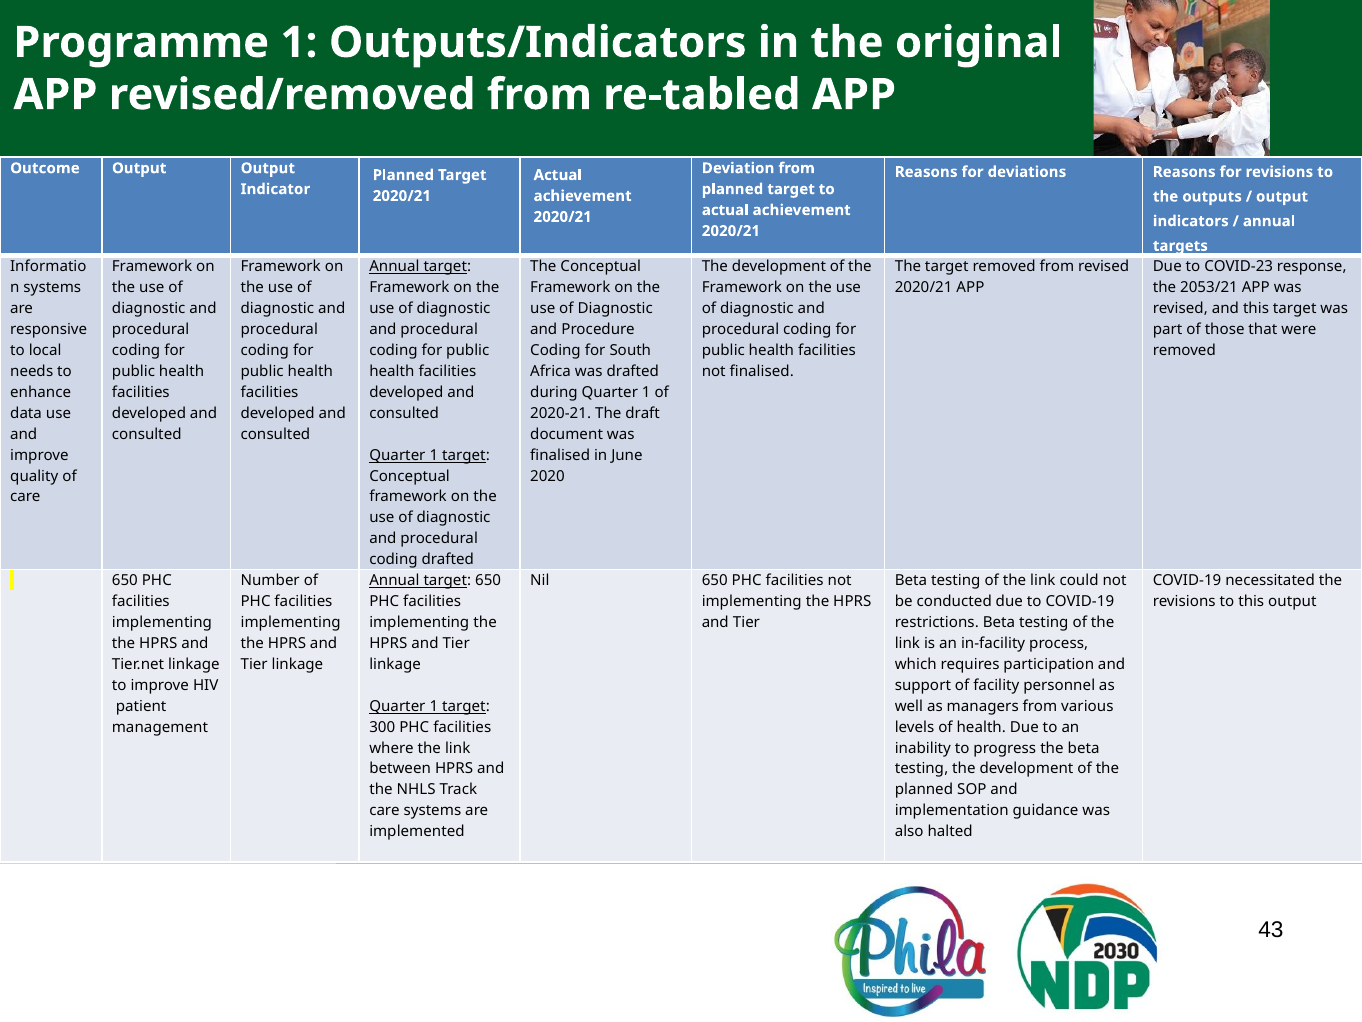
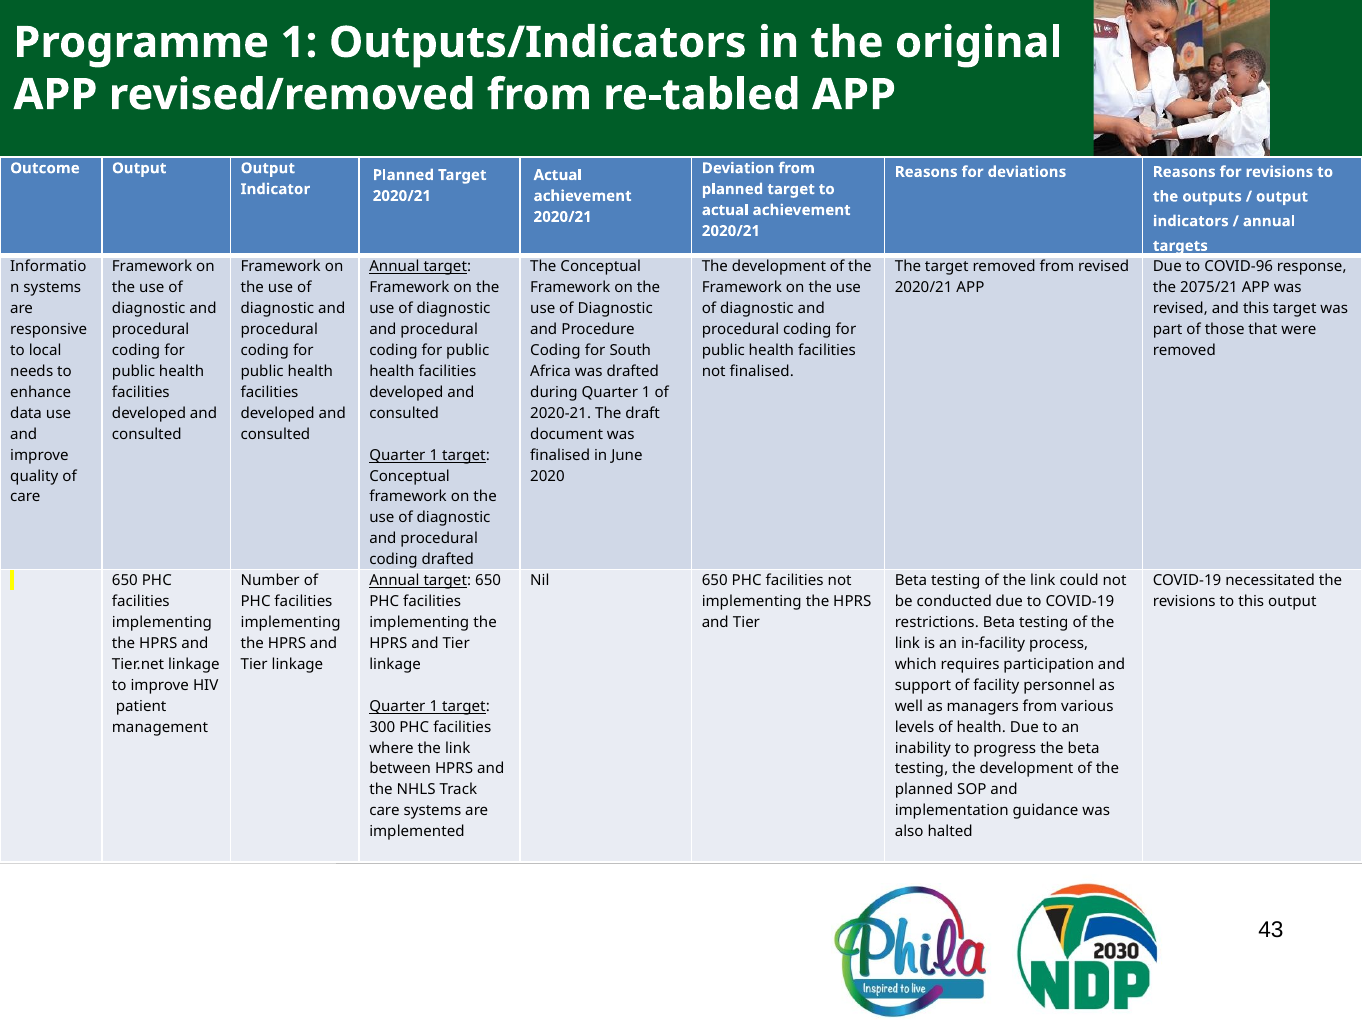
COVID-23: COVID-23 -> COVID-96 (1239, 267)
2053/21: 2053/21 -> 2075/21 (1209, 288)
